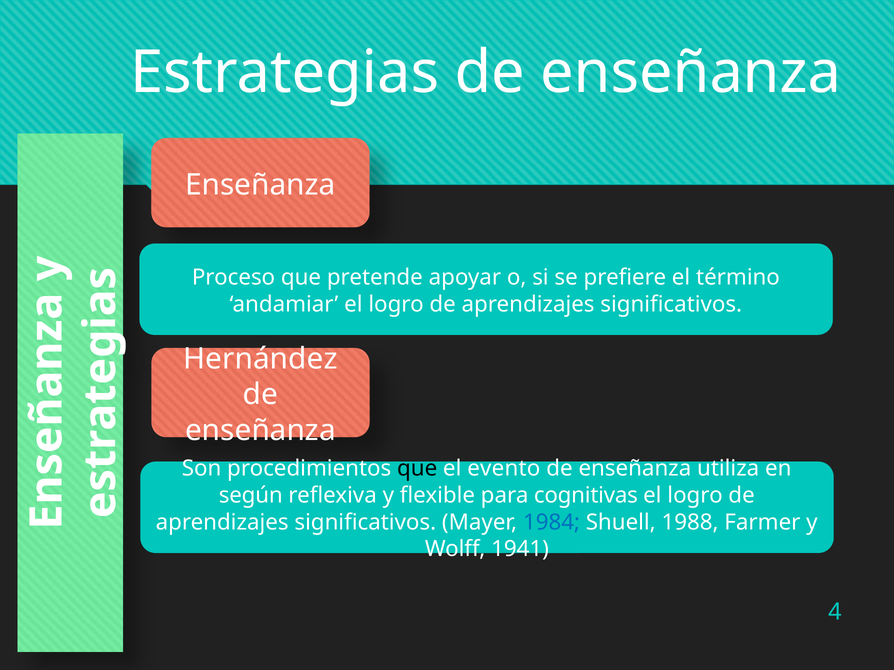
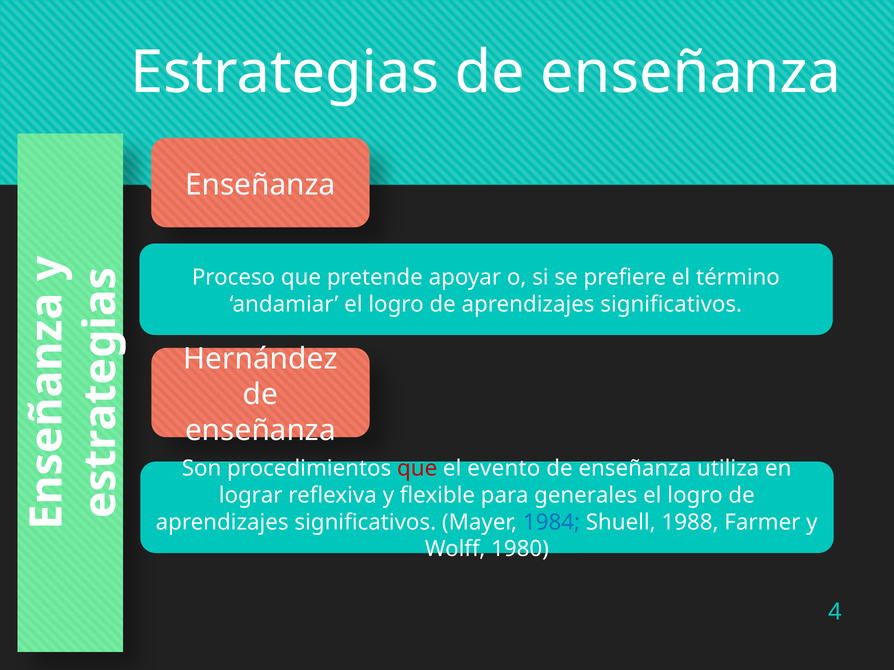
que colour: black -> red (417, 469)
según: según -> lograr (251, 496)
cognitivas: cognitivas -> generales (586, 496)
1941: 1941 -> 1980 (520, 549)
